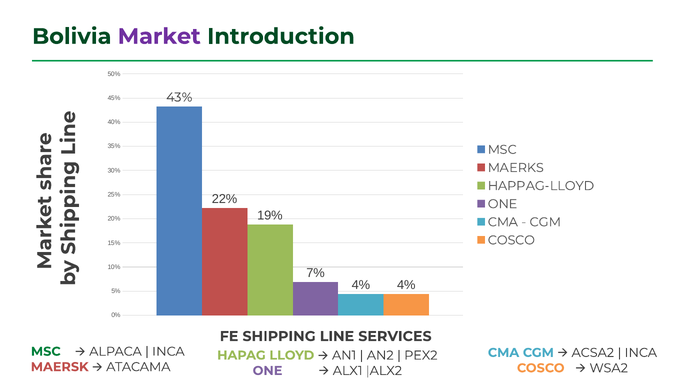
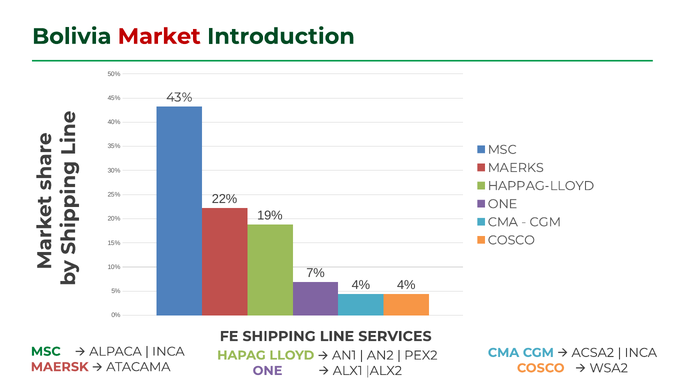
Market colour: purple -> red (159, 36)
